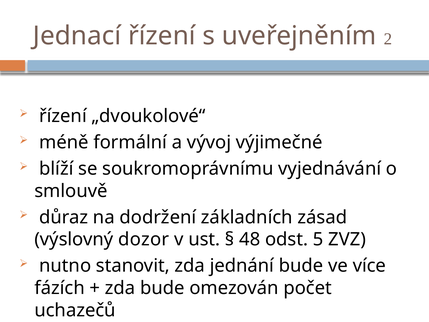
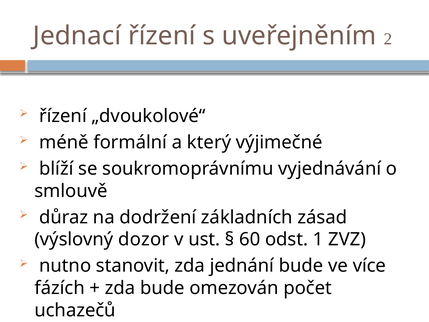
vývoj: vývoj -> který (209, 142)
48: 48 -> 60 (250, 239)
5: 5 -> 1 (318, 239)
